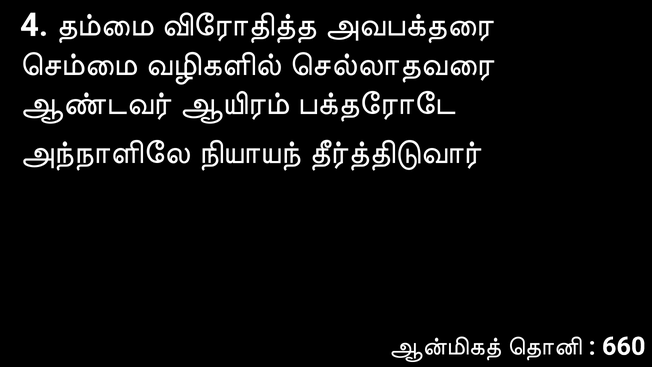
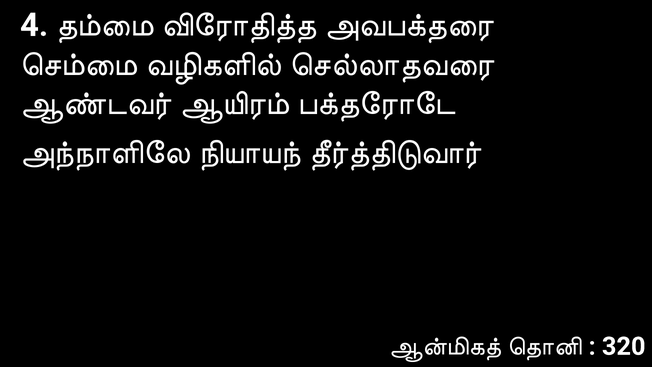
660: 660 -> 320 (624, 346)
